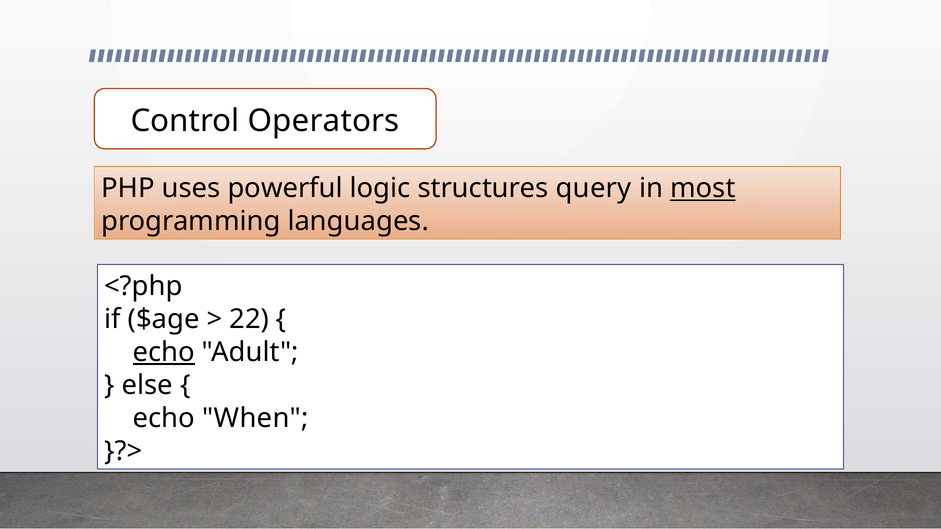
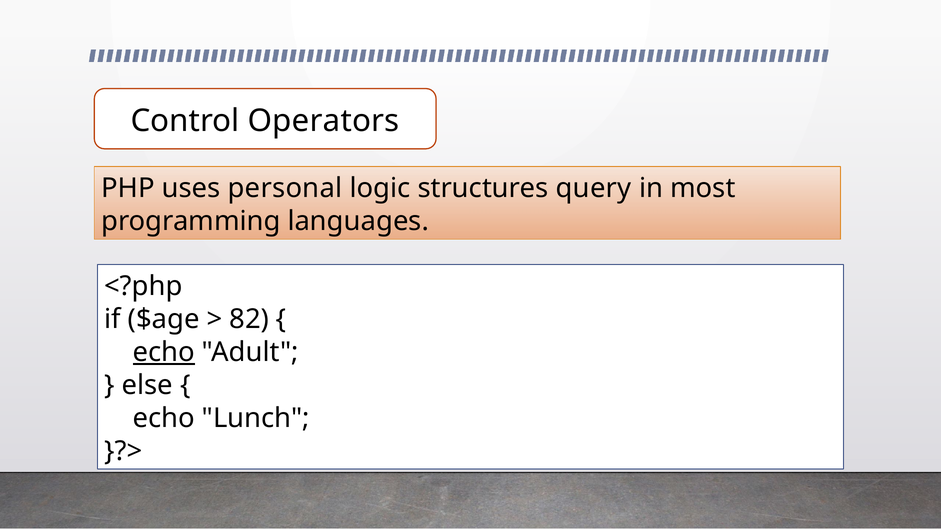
powerful: powerful -> personal (285, 188)
most underline: present -> none (703, 188)
22: 22 -> 82 (249, 319)
When: When -> Lunch (256, 418)
